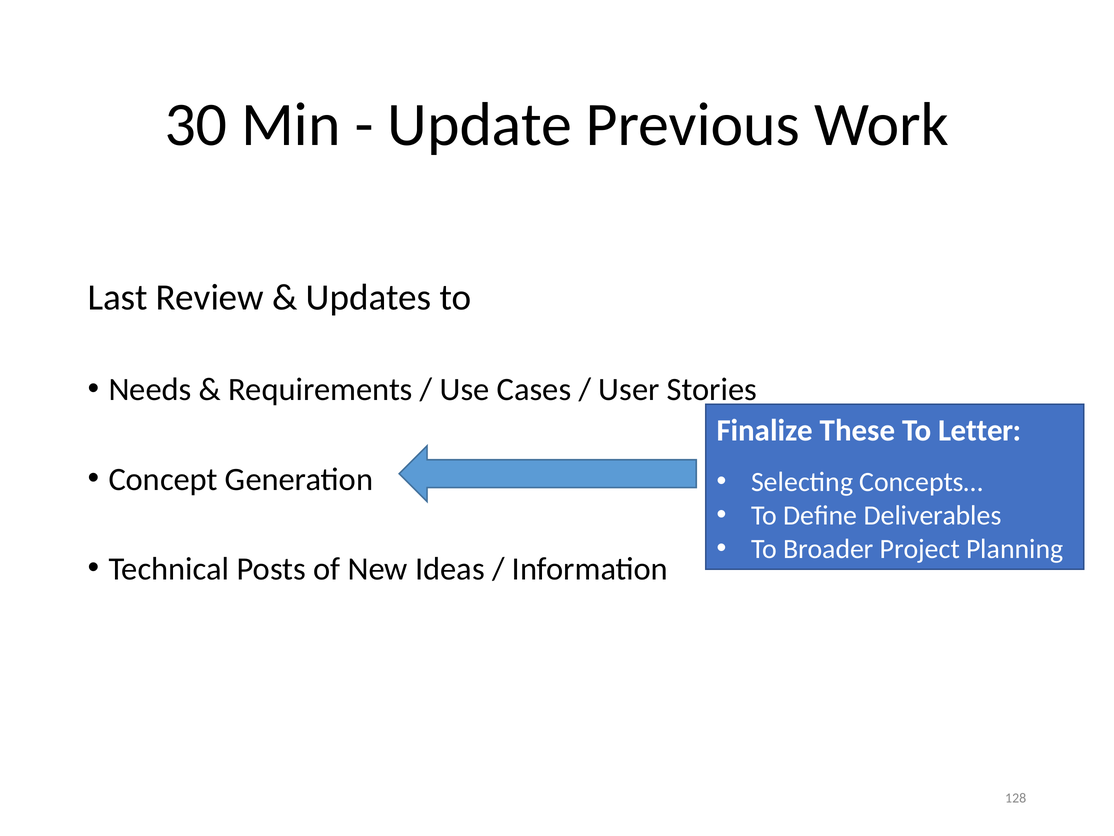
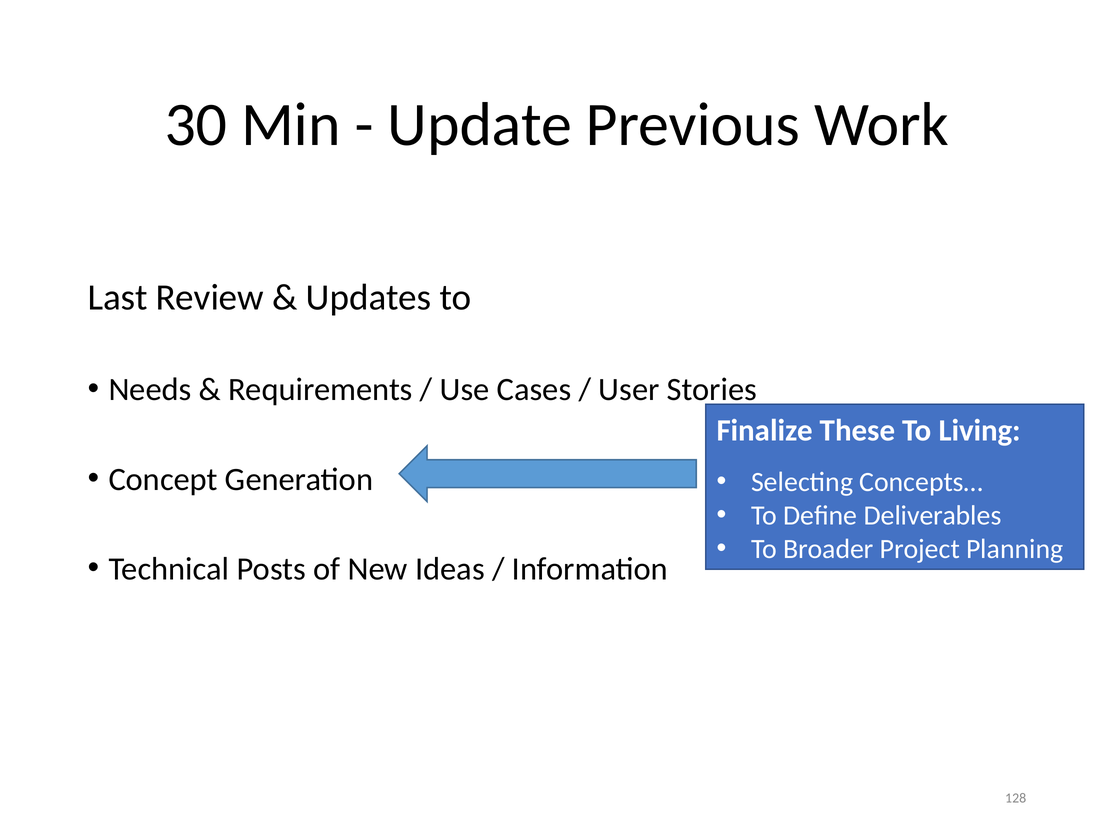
Letter: Letter -> Living (980, 430)
